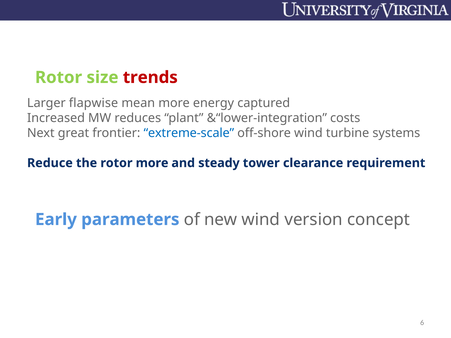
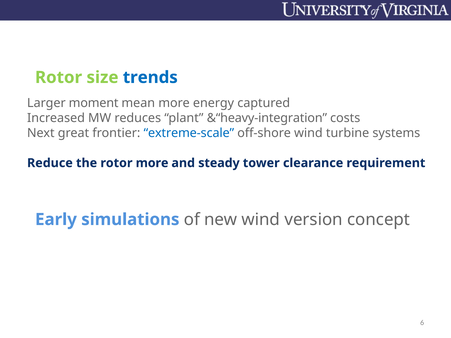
trends colour: red -> blue (150, 77)
flapwise: flapwise -> moment (94, 103)
&“lower-integration: &“lower-integration -> &“heavy-integration (267, 118)
parameters: parameters -> simulations (130, 220)
